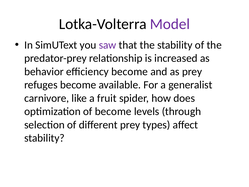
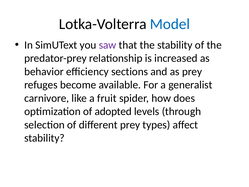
Model colour: purple -> blue (170, 24)
efficiency become: become -> sections (130, 72)
of become: become -> adopted (113, 111)
